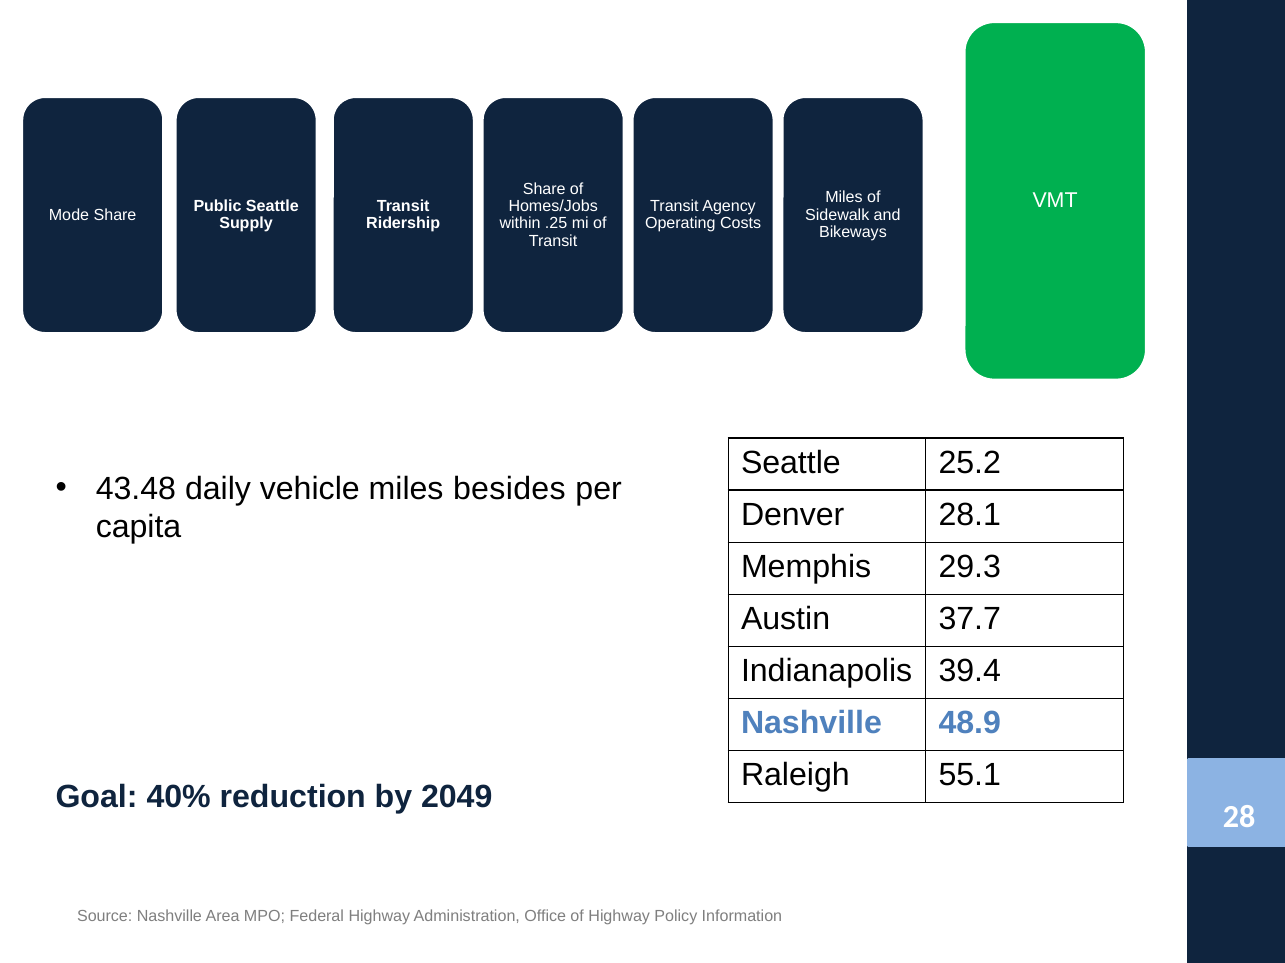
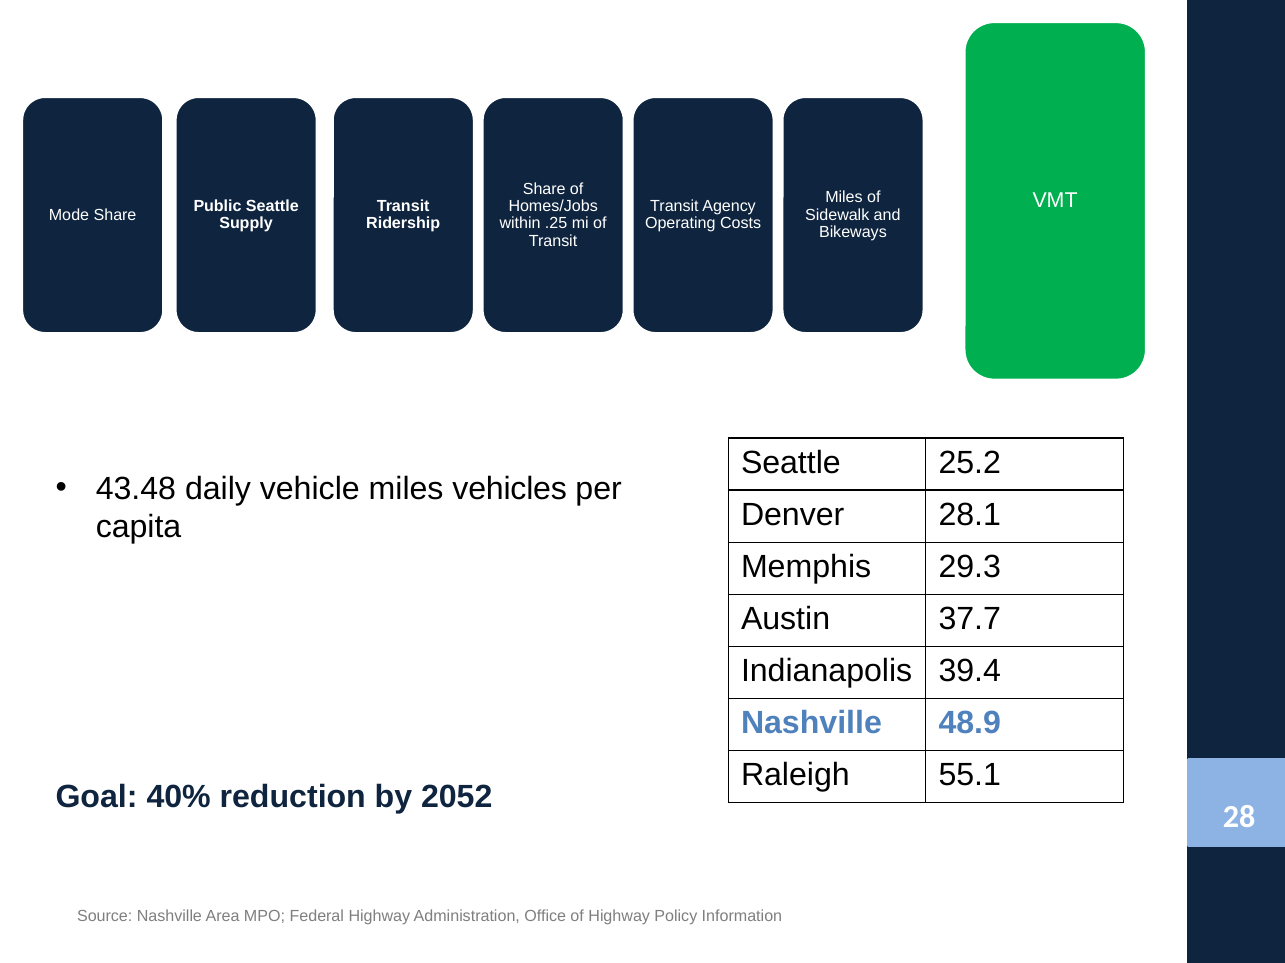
besides: besides -> vehicles (510, 489)
2049: 2049 -> 2052 (457, 798)
